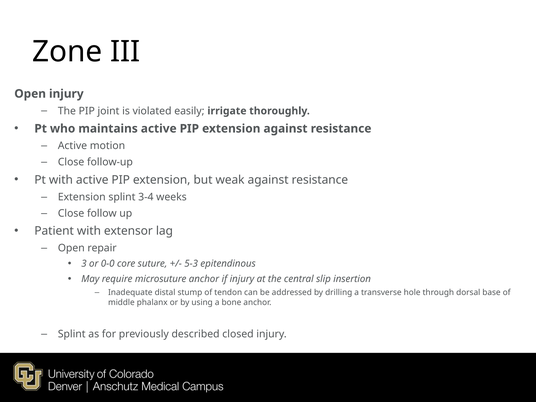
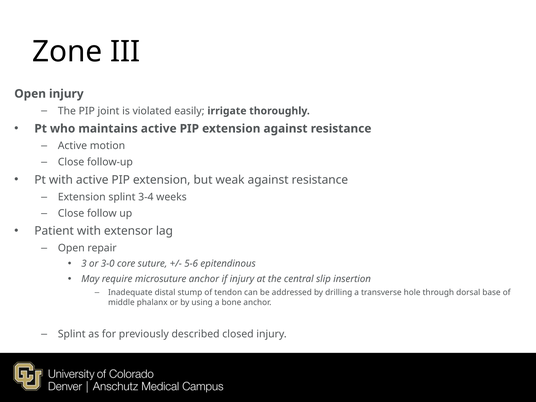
0-0: 0-0 -> 3-0 (108, 264)
5-3: 5-3 -> 5-6 (191, 264)
